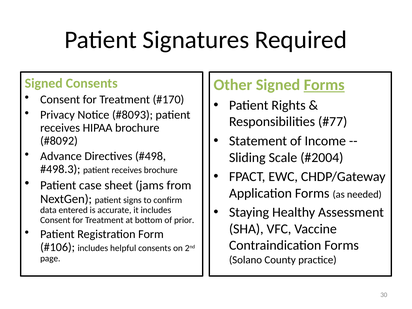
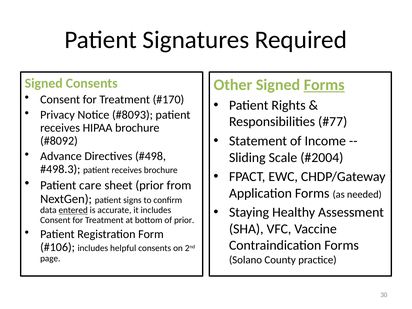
case: case -> care (90, 185)
sheet jams: jams -> prior (150, 185)
entered underline: none -> present (73, 210)
